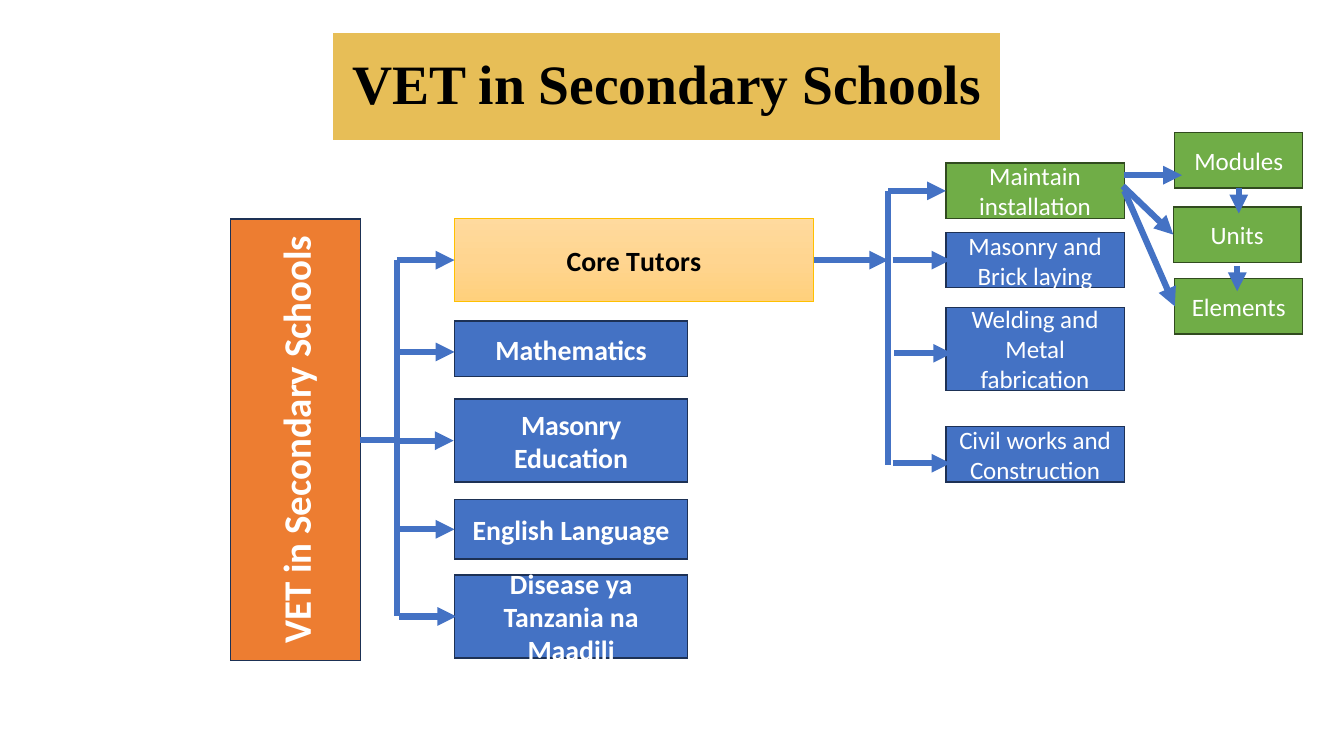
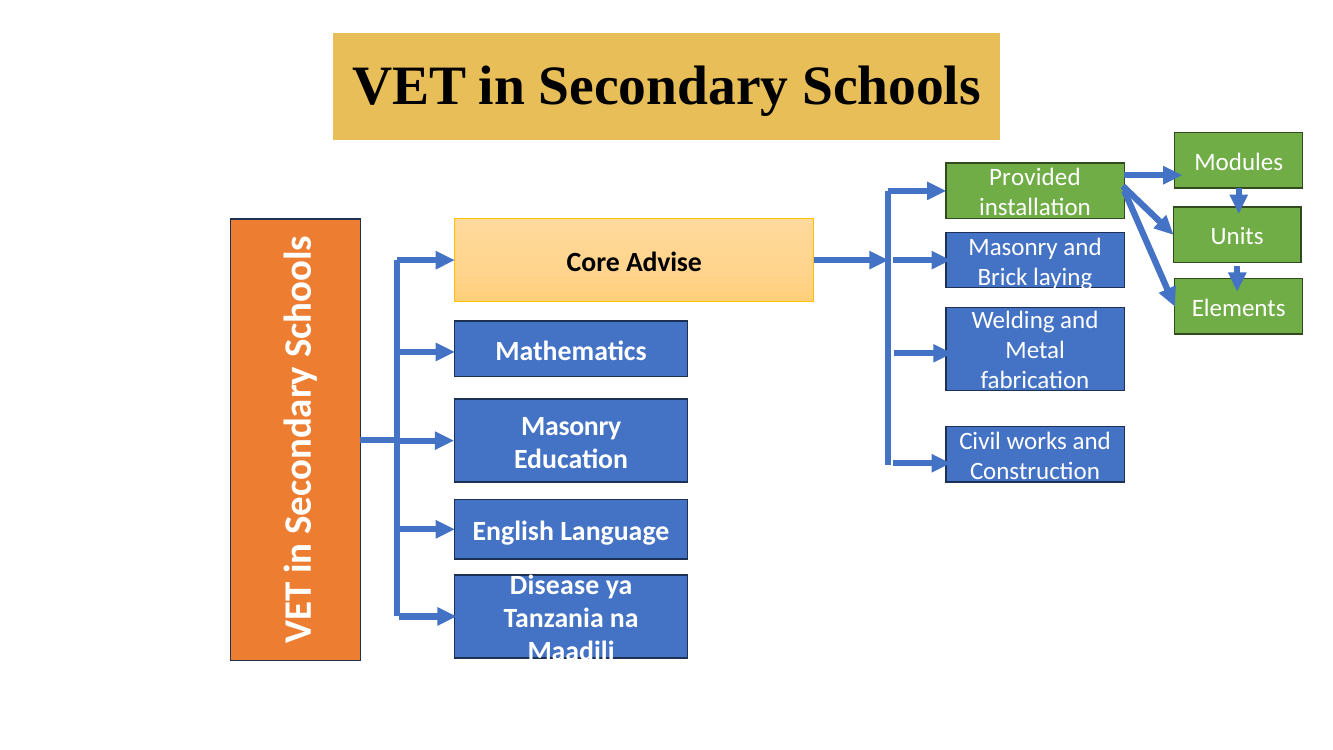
Maintain: Maintain -> Provided (1035, 177)
Tutors: Tutors -> Advise (664, 262)
